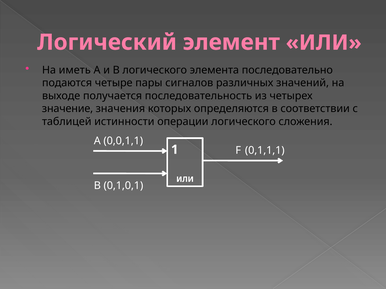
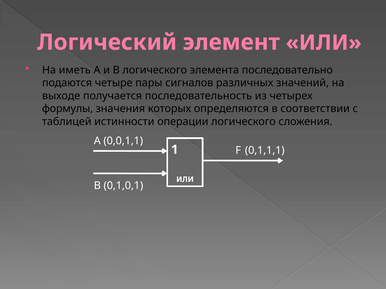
значение: значение -> формулы (67, 109)
